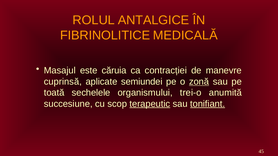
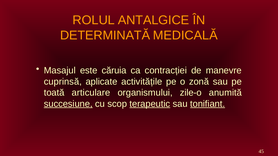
FIBRINOLITICE: FIBRINOLITICE -> DETERMINATĂ (105, 35)
semiundei: semiundei -> activitățile (142, 81)
zonă underline: present -> none (199, 81)
sechelele: sechelele -> articulare (91, 93)
trei-o: trei-o -> zile-o (191, 93)
succesiune underline: none -> present (68, 104)
